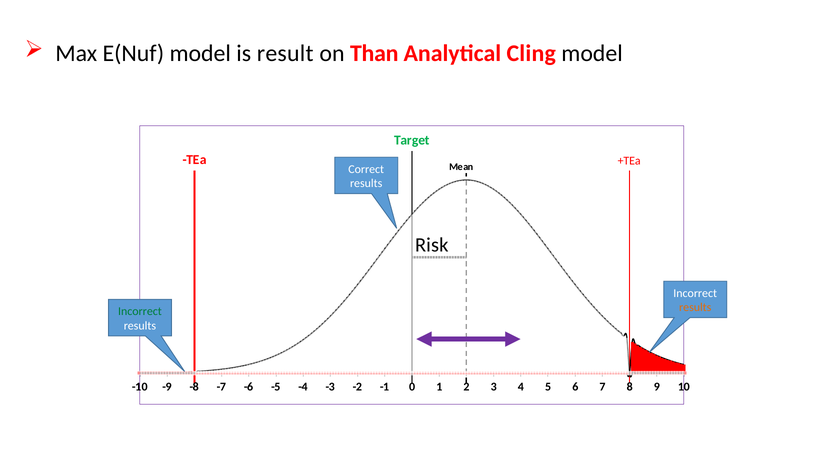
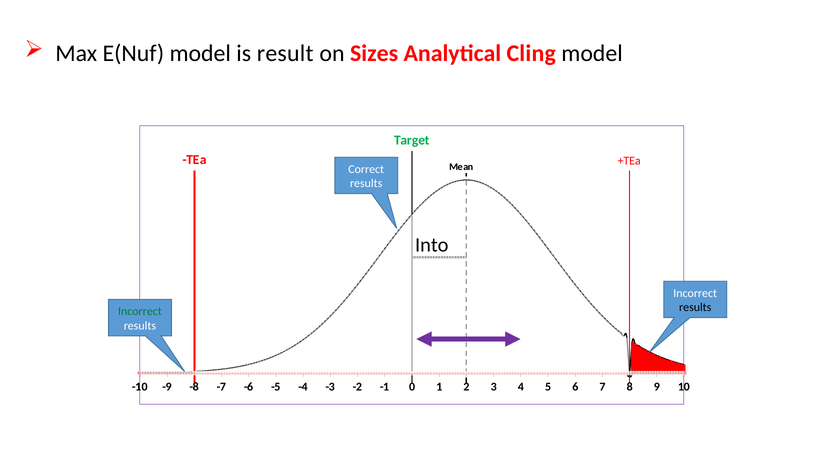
Than: Than -> Sizes (374, 53)
Risk: Risk -> Into (432, 245)
results colour: orange -> black (695, 307)
